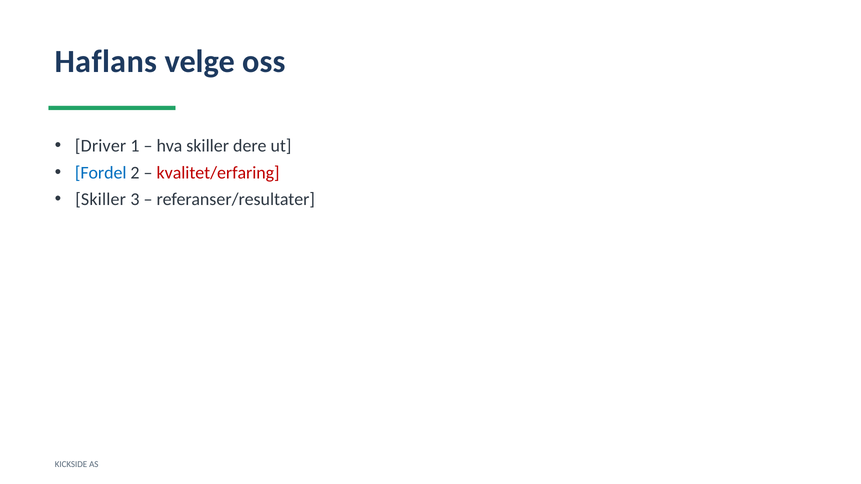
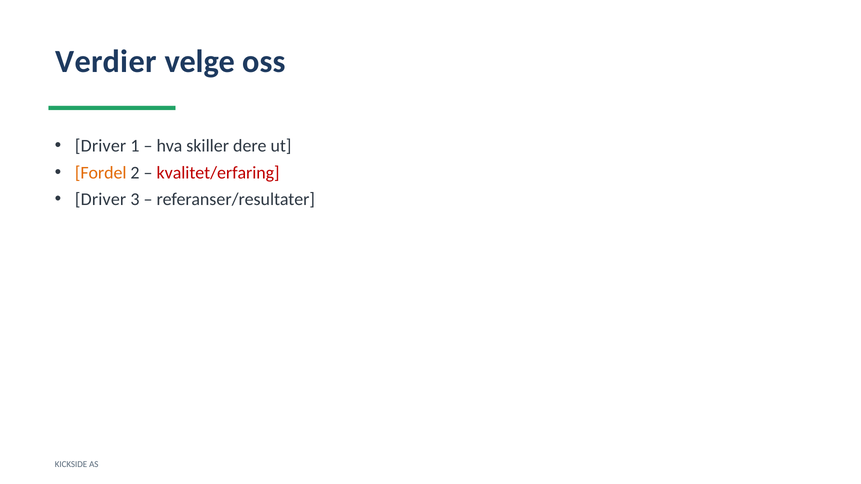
Haflans: Haflans -> Verdier (106, 61)
Fordel colour: blue -> orange (101, 173)
Skiller: Skiller -> Driver (101, 200)
